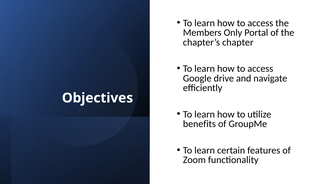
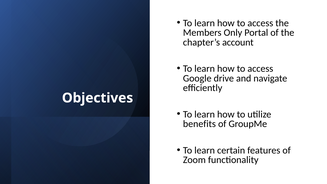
chapter: chapter -> account (238, 42)
